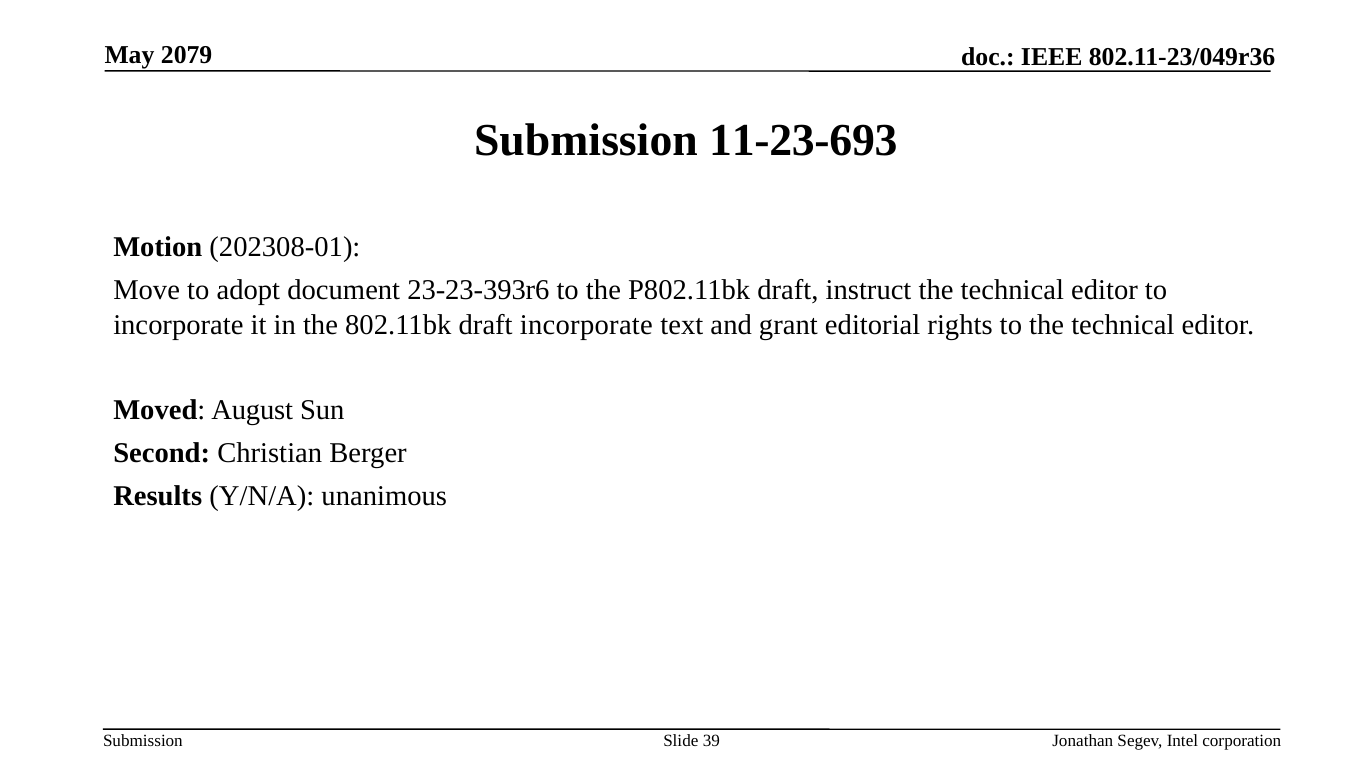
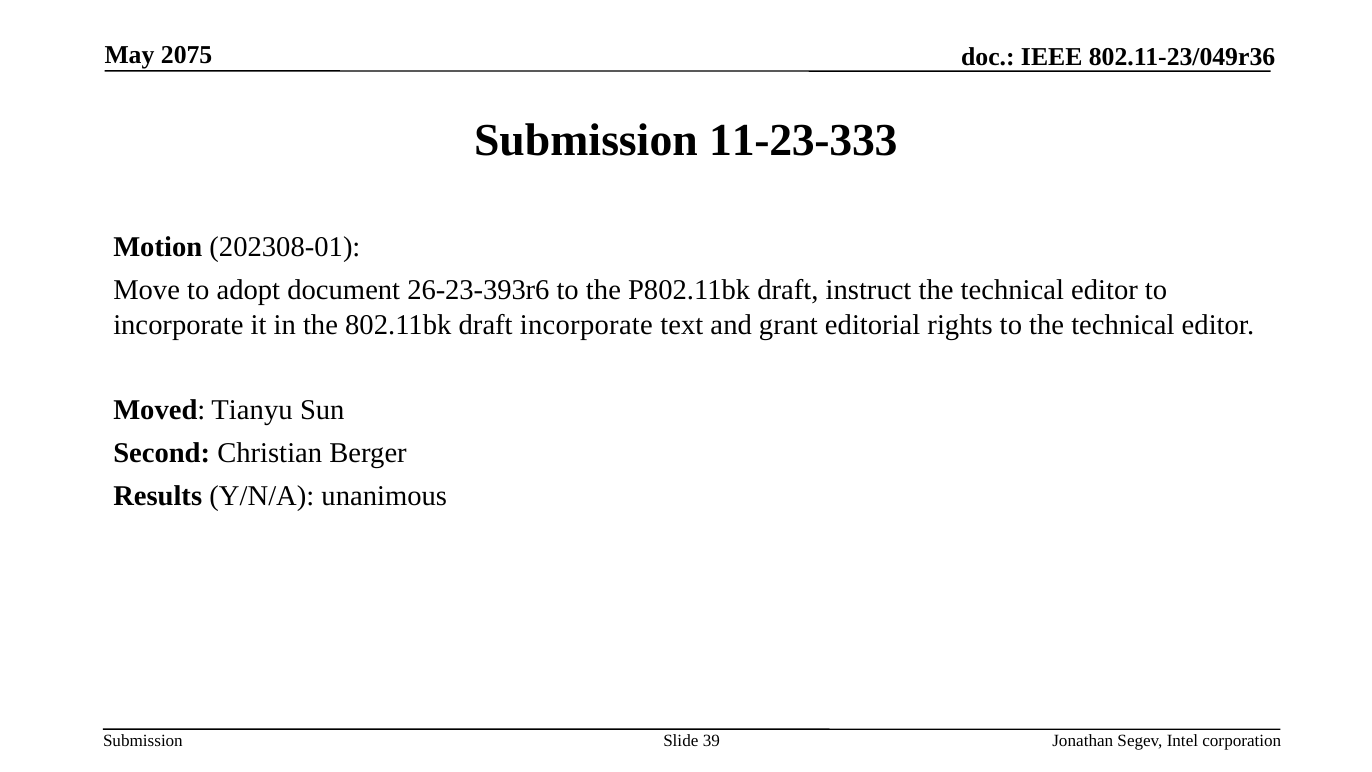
2079: 2079 -> 2075 (187, 55)
11-23-693: 11-23-693 -> 11-23-333 (803, 140)
23-23-393r6: 23-23-393r6 -> 26-23-393r6 (478, 290)
August: August -> Tianyu (252, 410)
